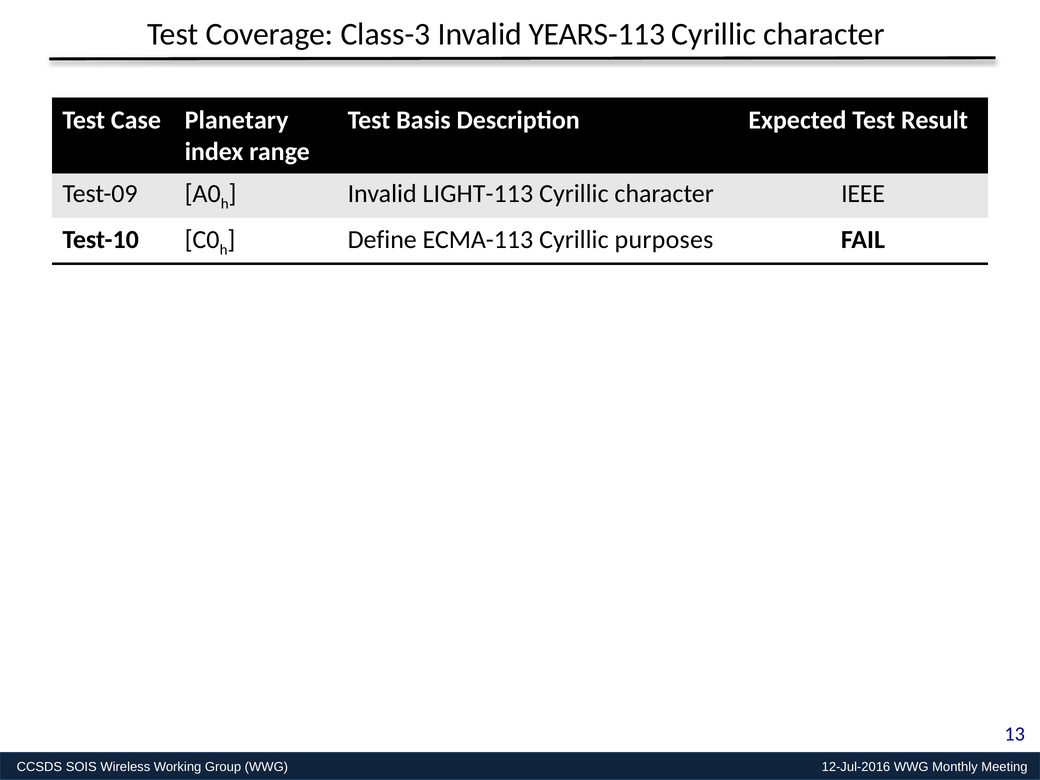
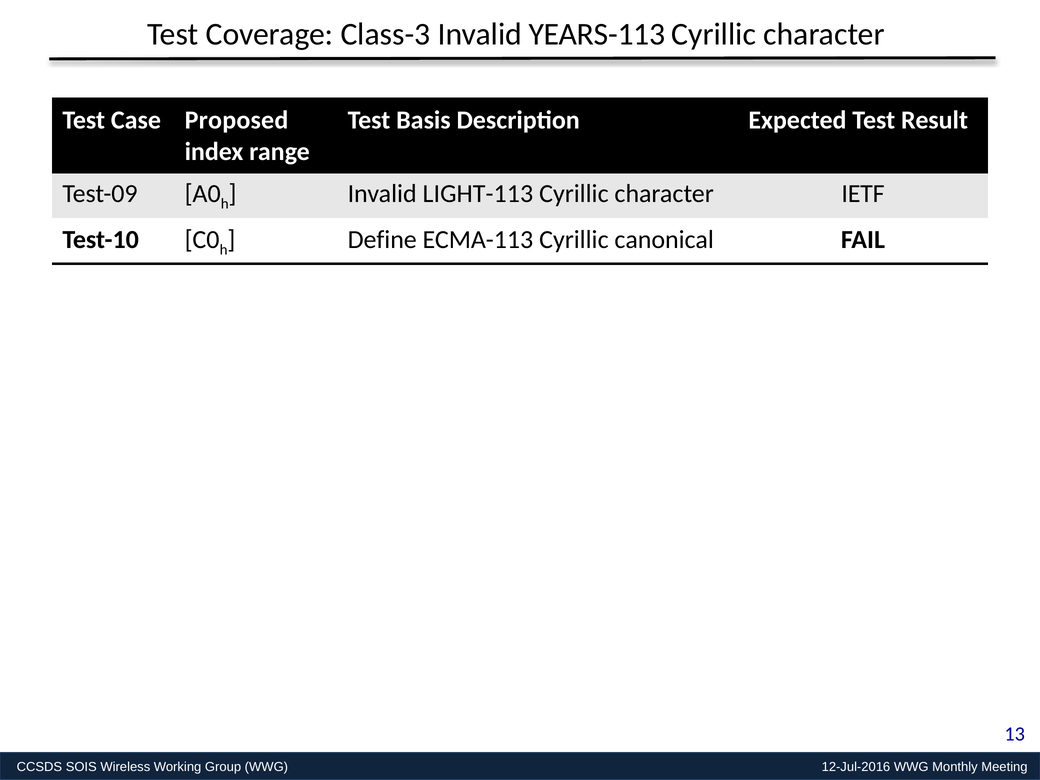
Planetary: Planetary -> Proposed (236, 120)
IEEE: IEEE -> IETF (863, 194)
purposes: purposes -> canonical (664, 240)
